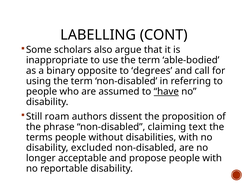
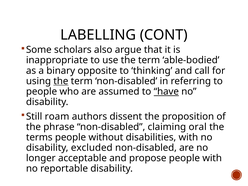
degrees: degrees -> thinking (152, 71)
the underline: none -> present (61, 81)
text: text -> oral (198, 127)
